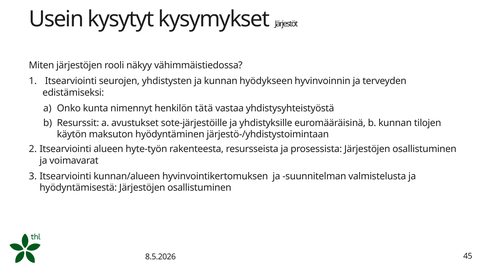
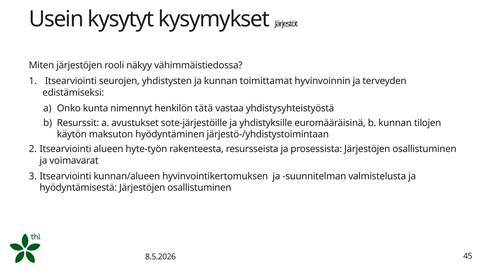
hyödykseen: hyödykseen -> toimittamat (266, 81)
